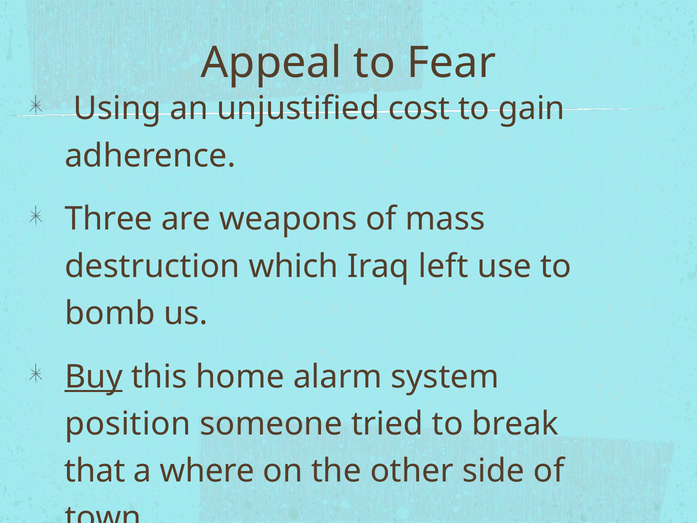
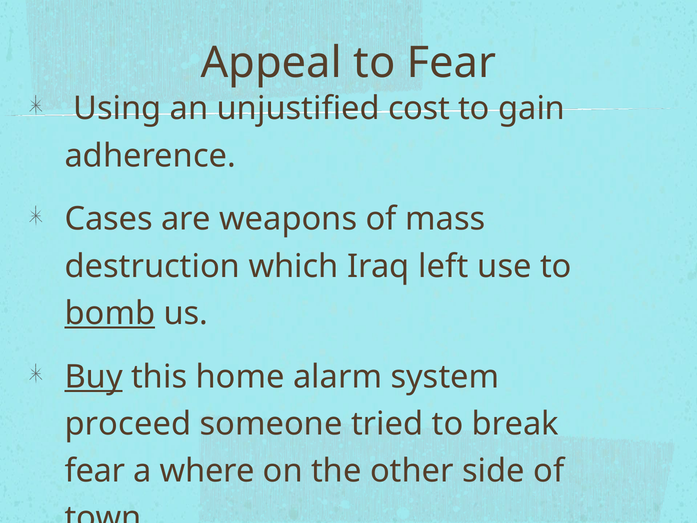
Three: Three -> Cases (109, 219)
bomb underline: none -> present (110, 313)
position: position -> proceed (128, 424)
that: that -> fear (95, 471)
